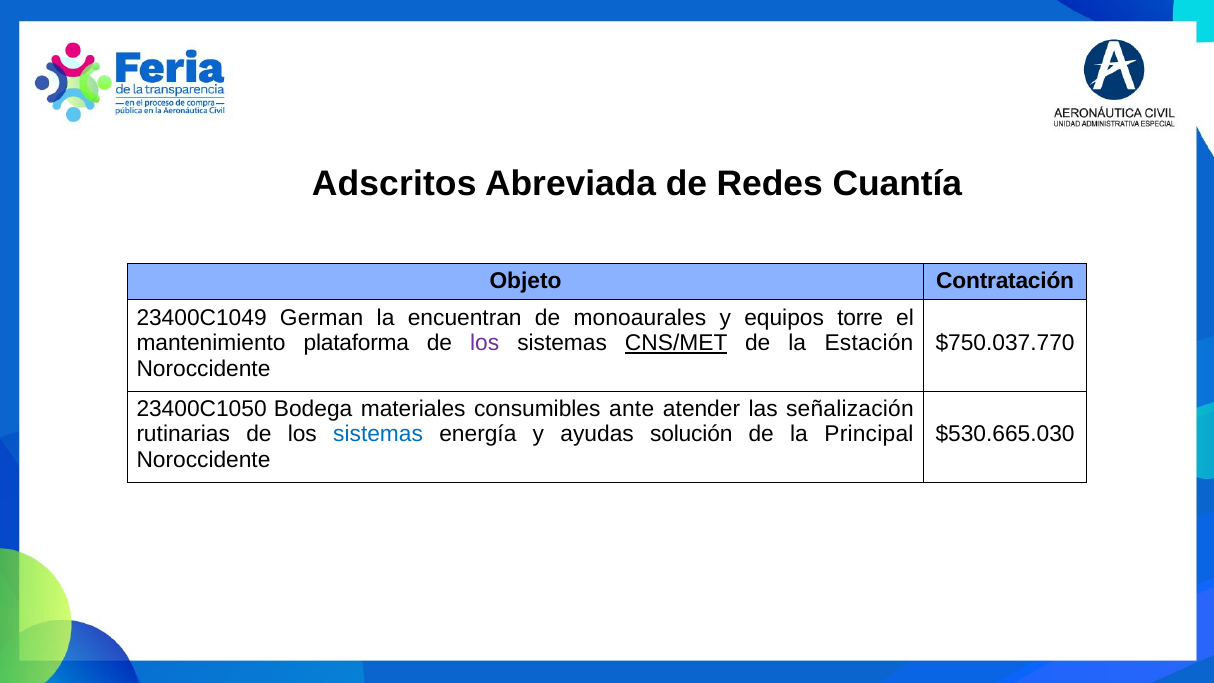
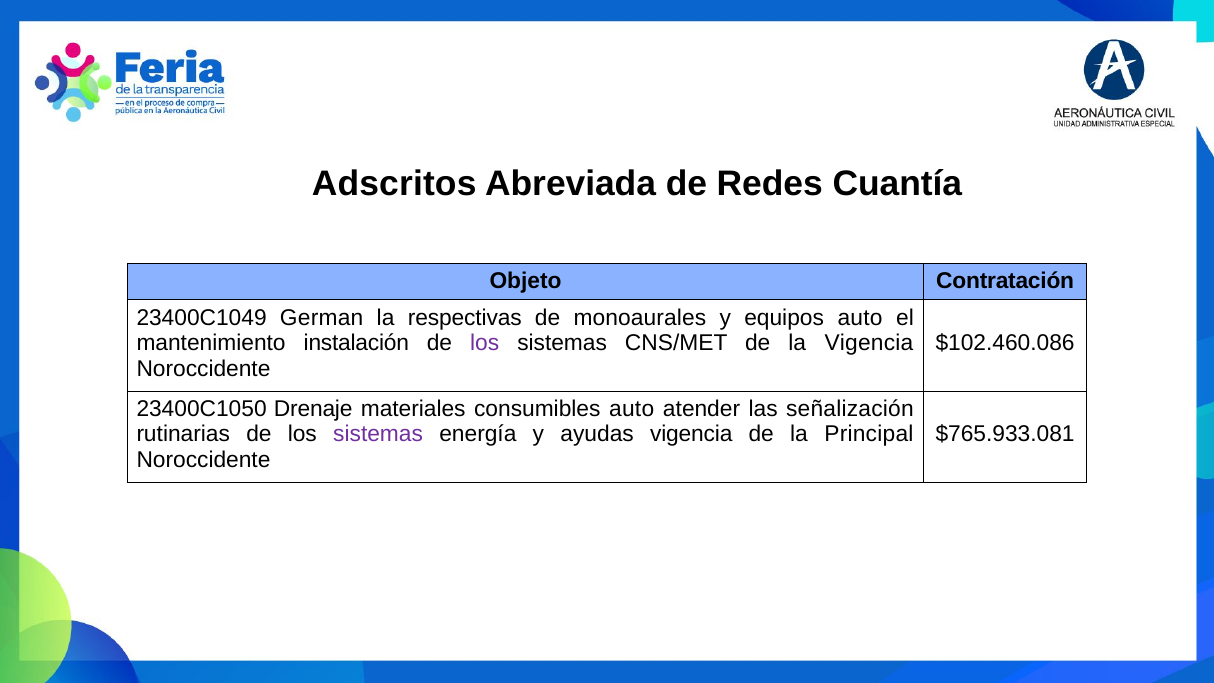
encuentran: encuentran -> respectivas (465, 318)
equipos torre: torre -> auto (860, 318)
plataforma: plataforma -> instalación (356, 343)
CNS/MET underline: present -> none (676, 343)
la Estación: Estación -> Vigencia (869, 343)
$750.037.770: $750.037.770 -> $102.460.086 (1005, 343)
Bodega: Bodega -> Drenaje (313, 409)
consumibles ante: ante -> auto (632, 409)
sistemas colour: blue -> purple (378, 434)
ayudas solución: solución -> vigencia (691, 434)
$530.665.030: $530.665.030 -> $765.933.081 (1005, 434)
